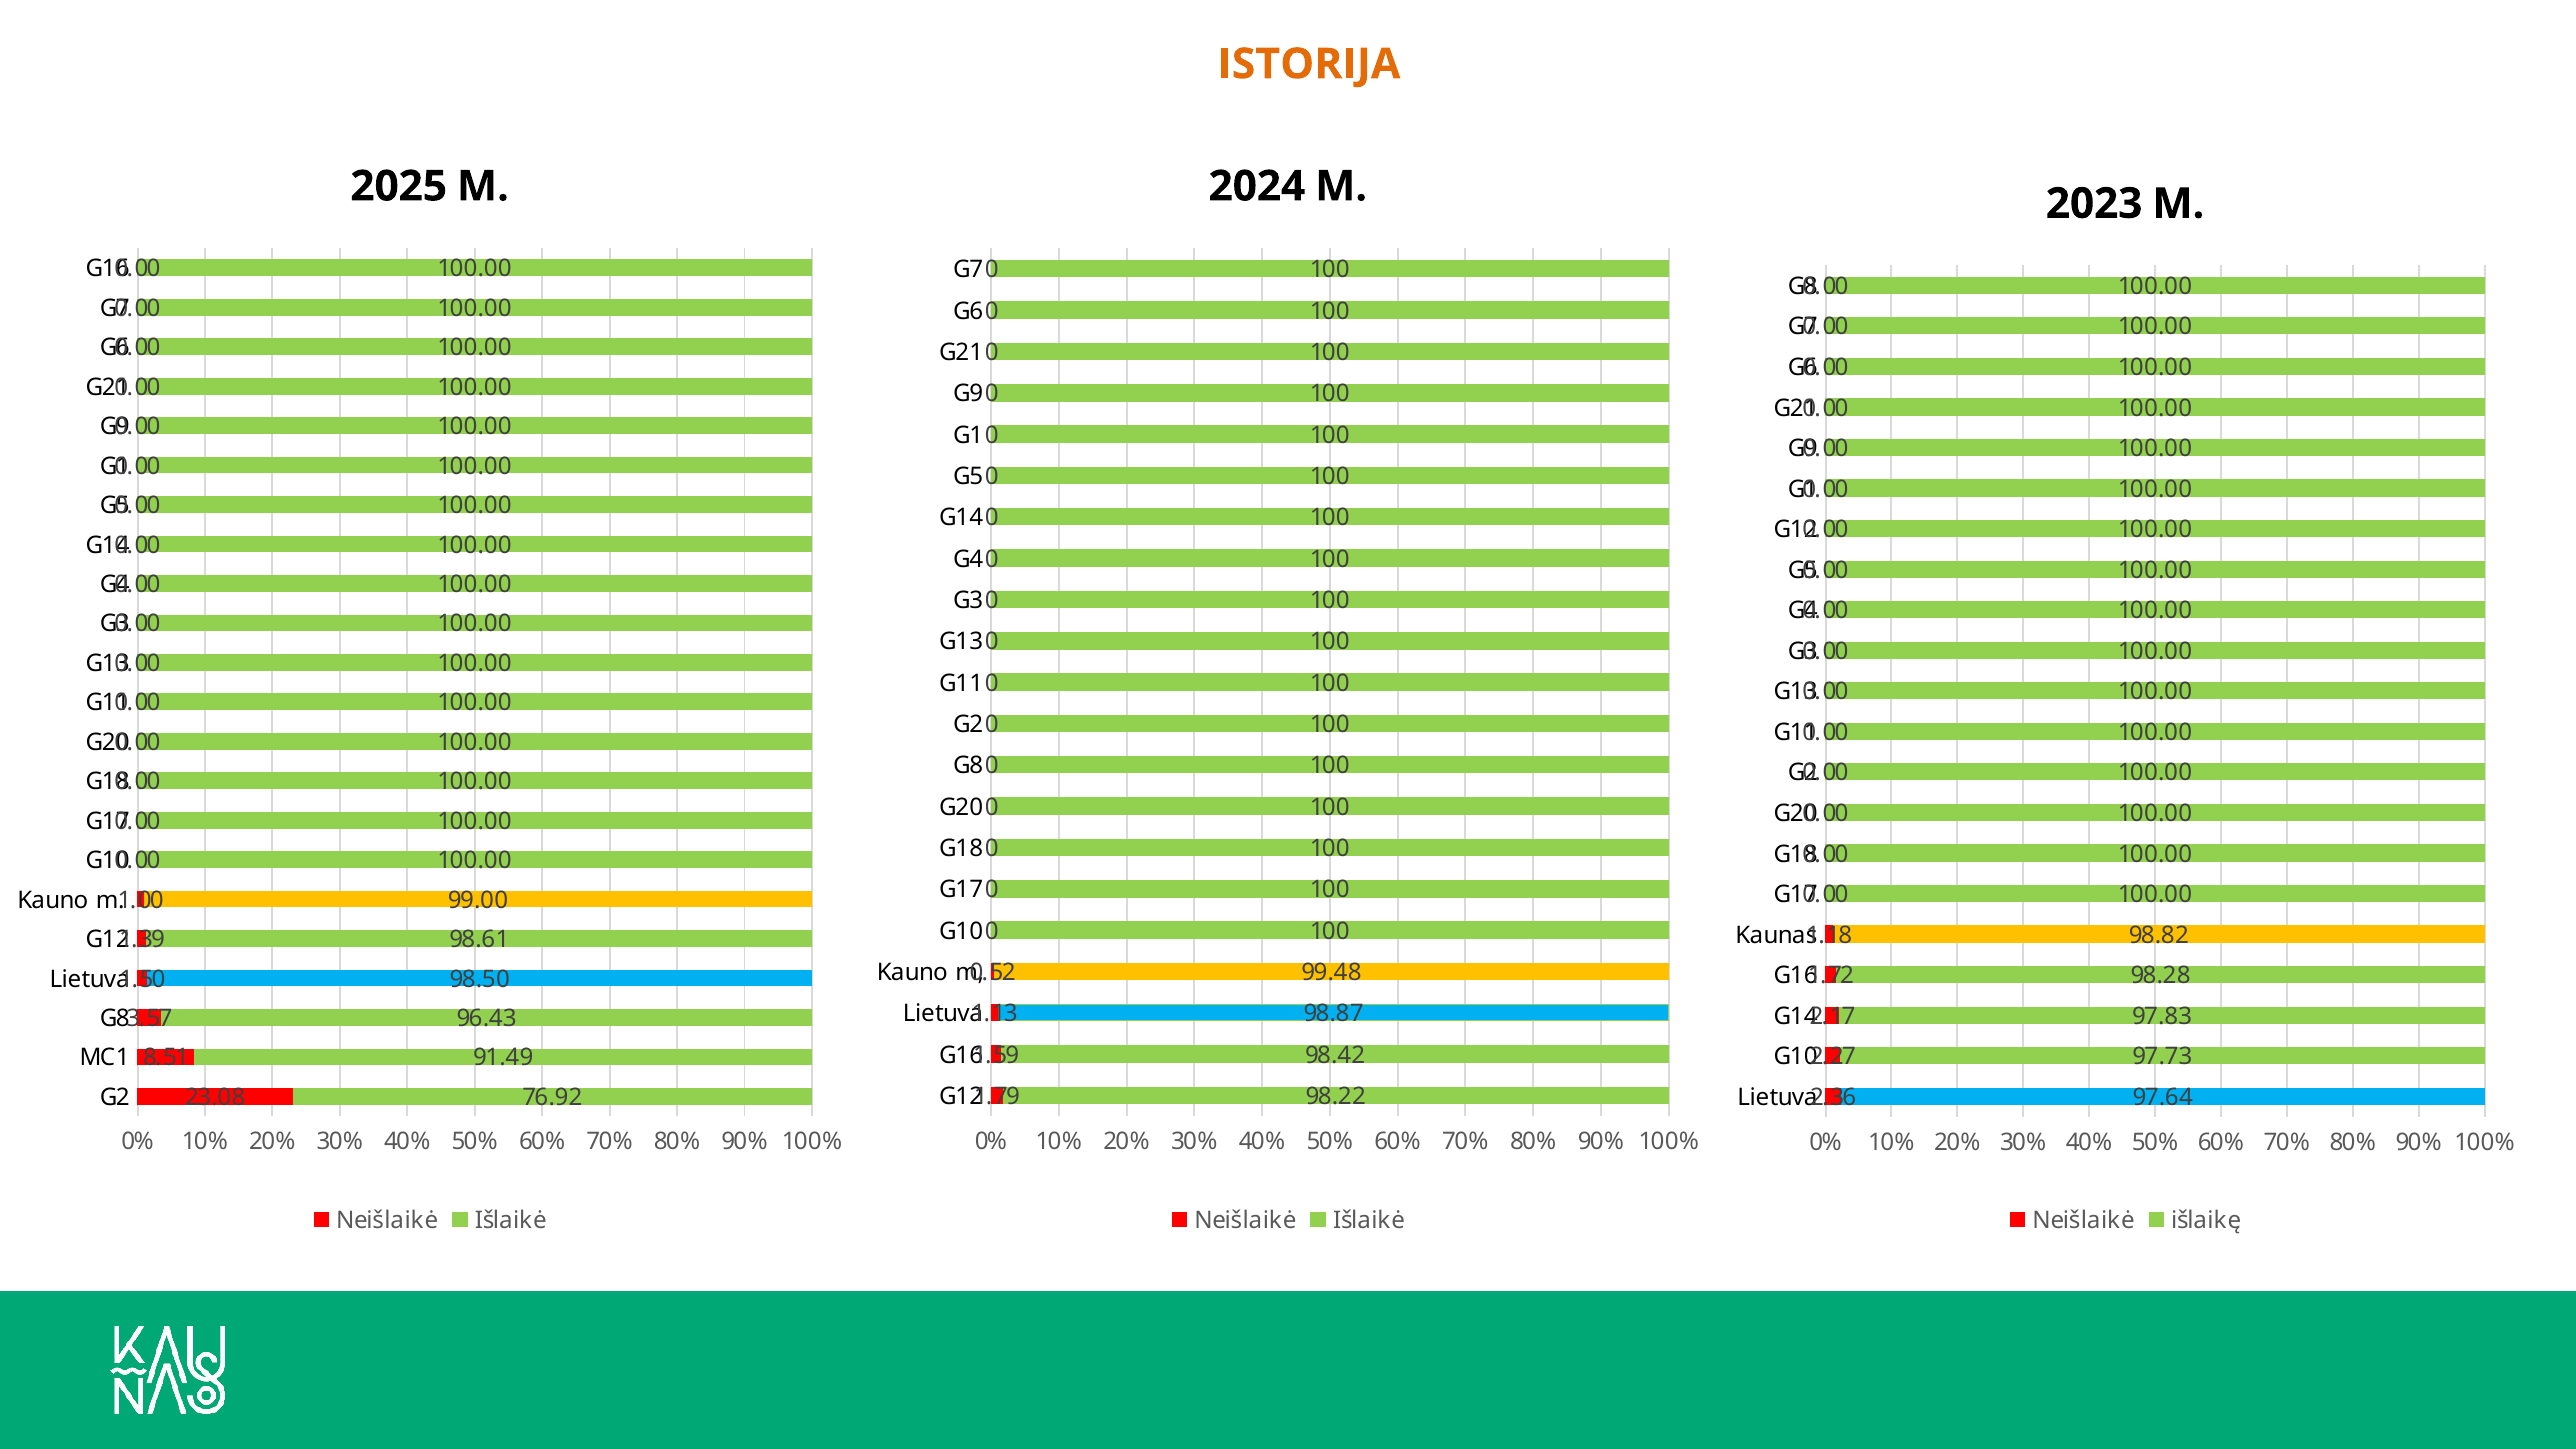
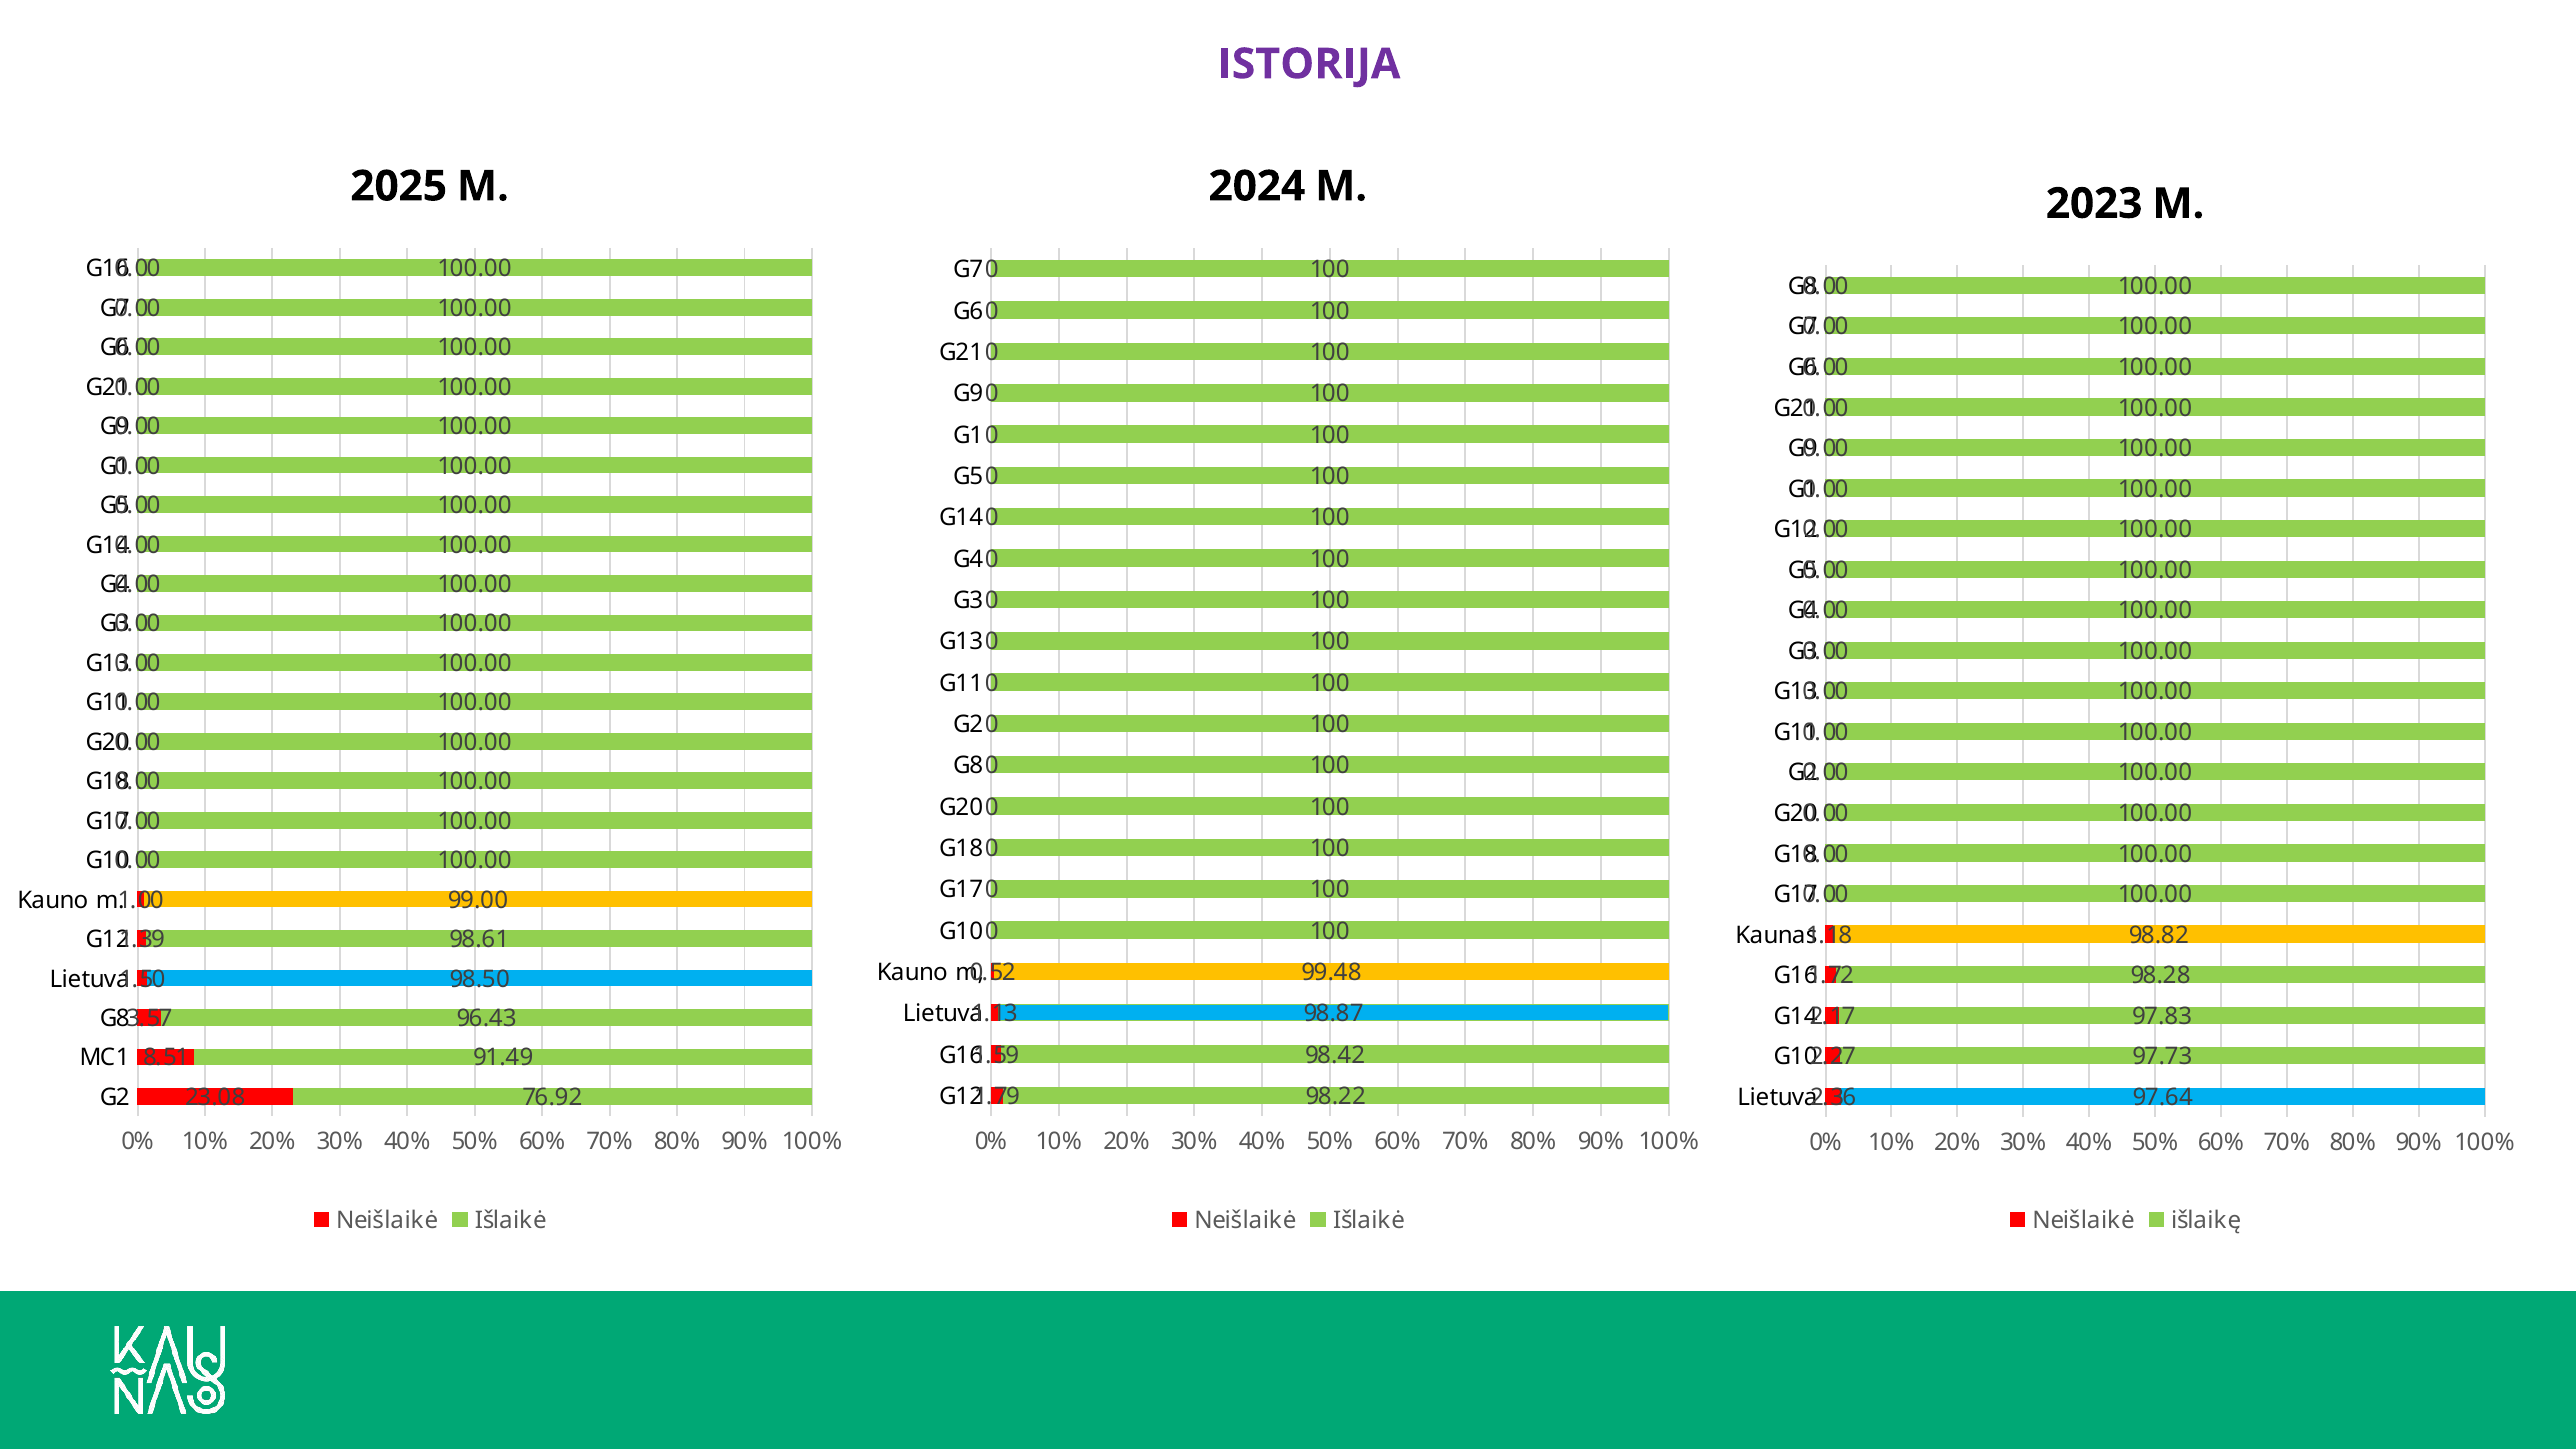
ISTORIJA colour: orange -> purple (1309, 64)
